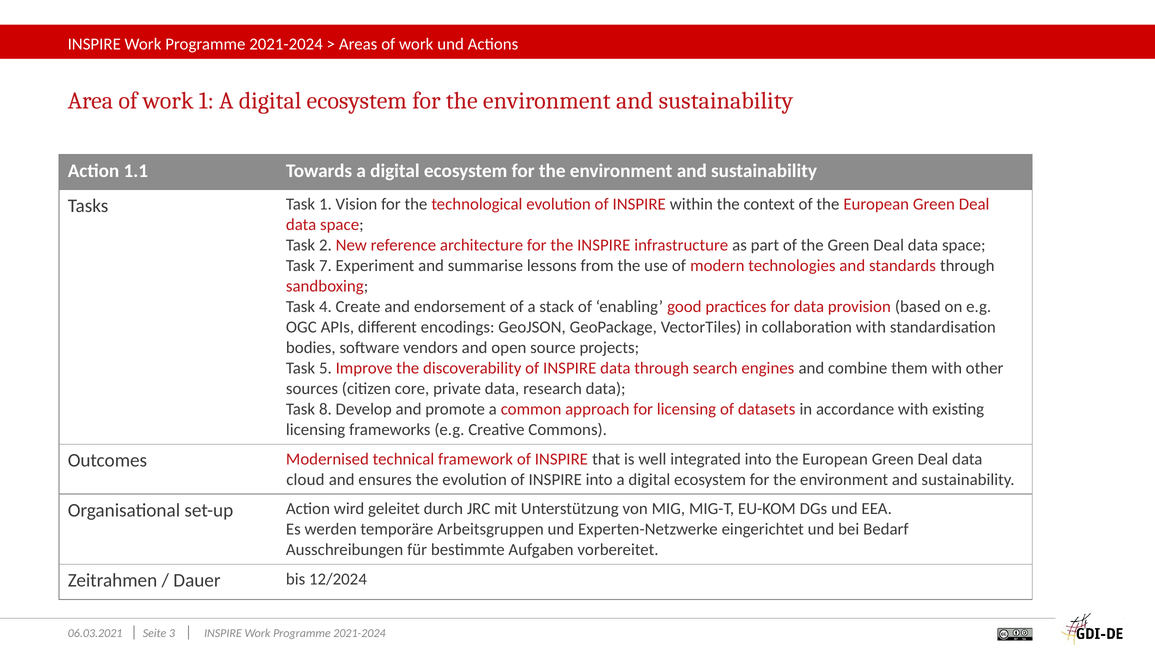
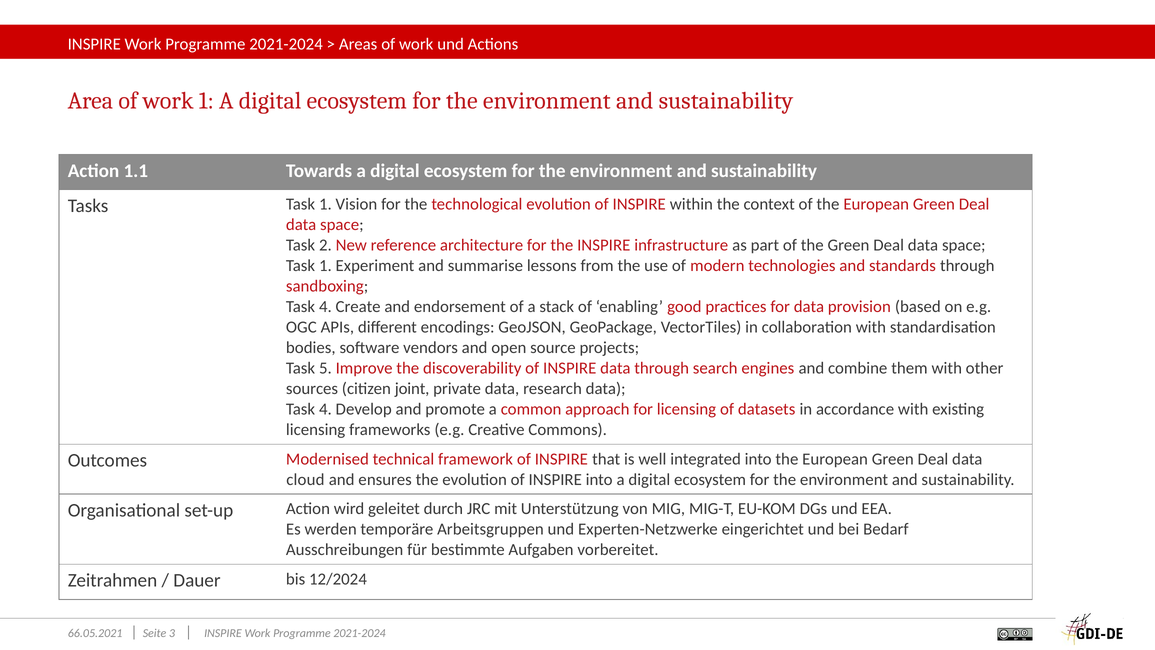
7: 7 -> 1 (325, 266)
core: core -> joint (412, 389)
8: 8 -> 4 (325, 409)
06.03.2021: 06.03.2021 -> 66.05.2021 (95, 633)
